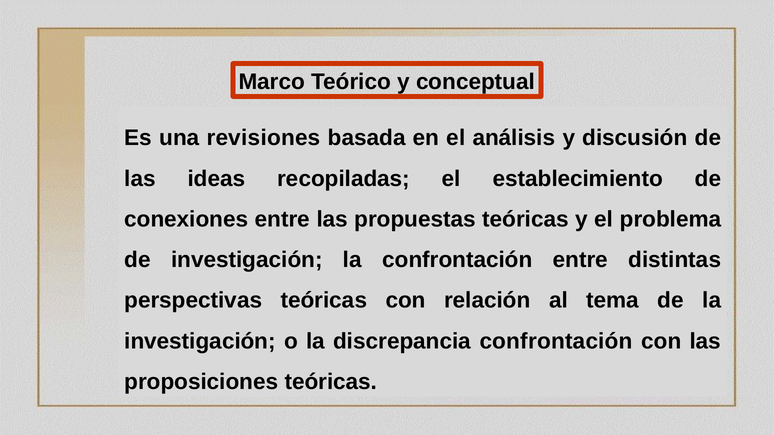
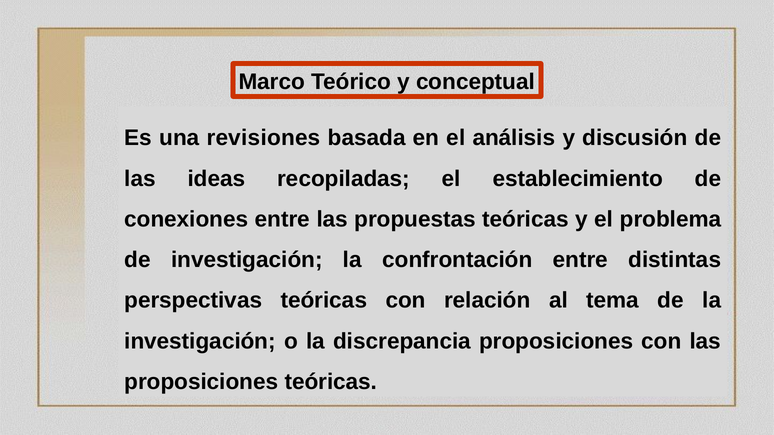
discrepancia confrontación: confrontación -> proposiciones (556, 341)
